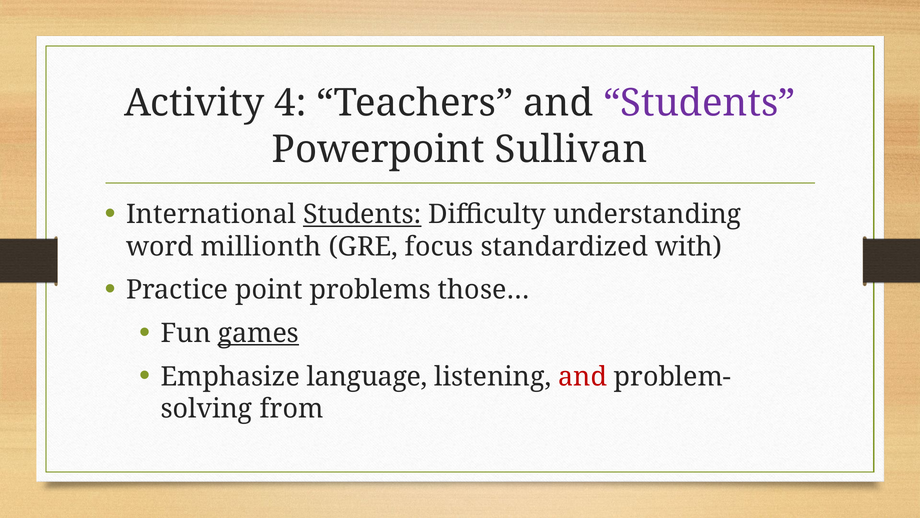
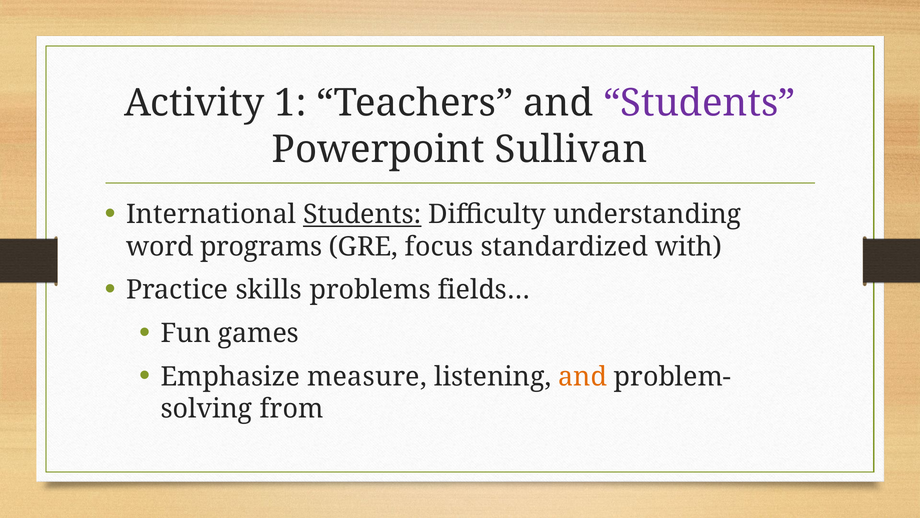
4: 4 -> 1 (290, 103)
millionth: millionth -> programs (261, 246)
point: point -> skills (269, 290)
those…: those… -> fields… (484, 290)
games underline: present -> none (258, 333)
language: language -> measure (367, 376)
and colour: red -> orange (583, 376)
